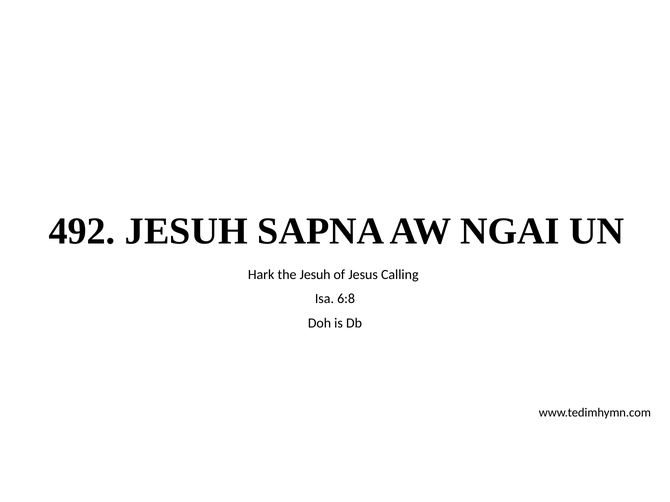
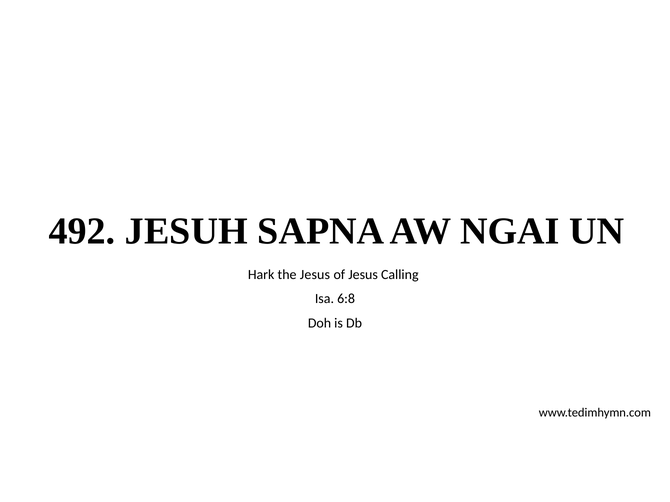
the Jesuh: Jesuh -> Jesus (315, 275)
